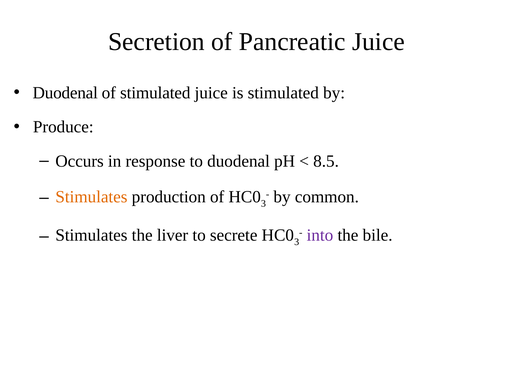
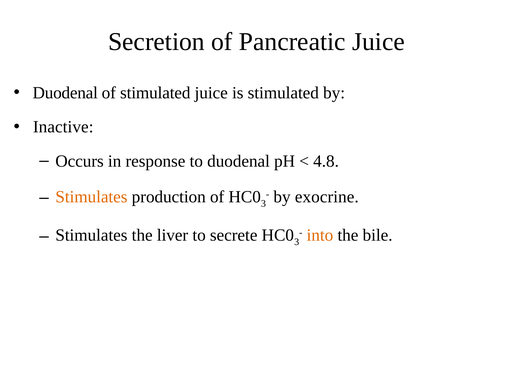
Produce: Produce -> Inactive (63, 127)
8.5: 8.5 -> 4.8 (326, 161)
common: common -> exocrine (327, 197)
into colour: purple -> orange (320, 235)
